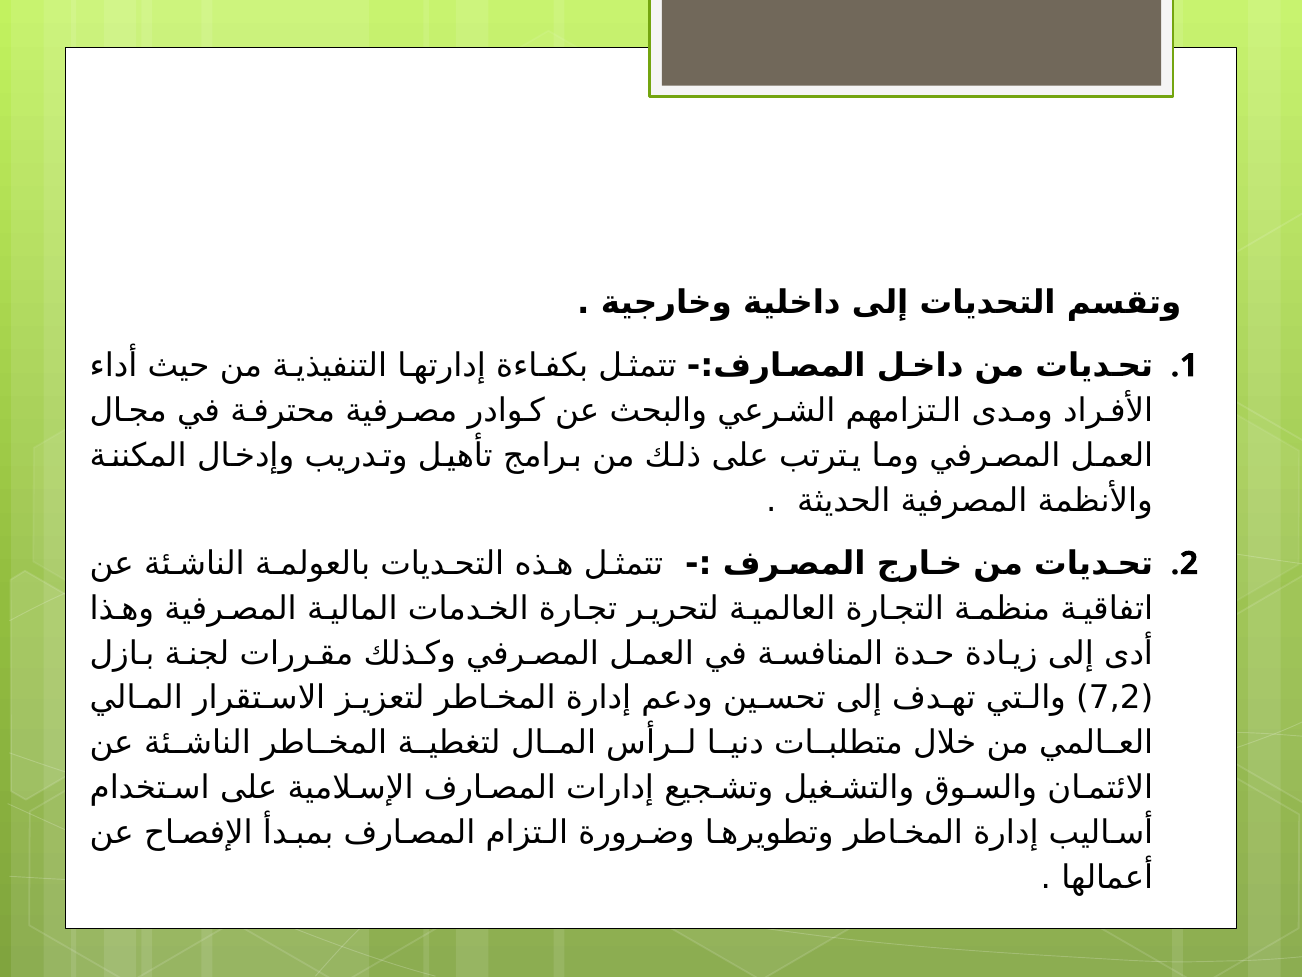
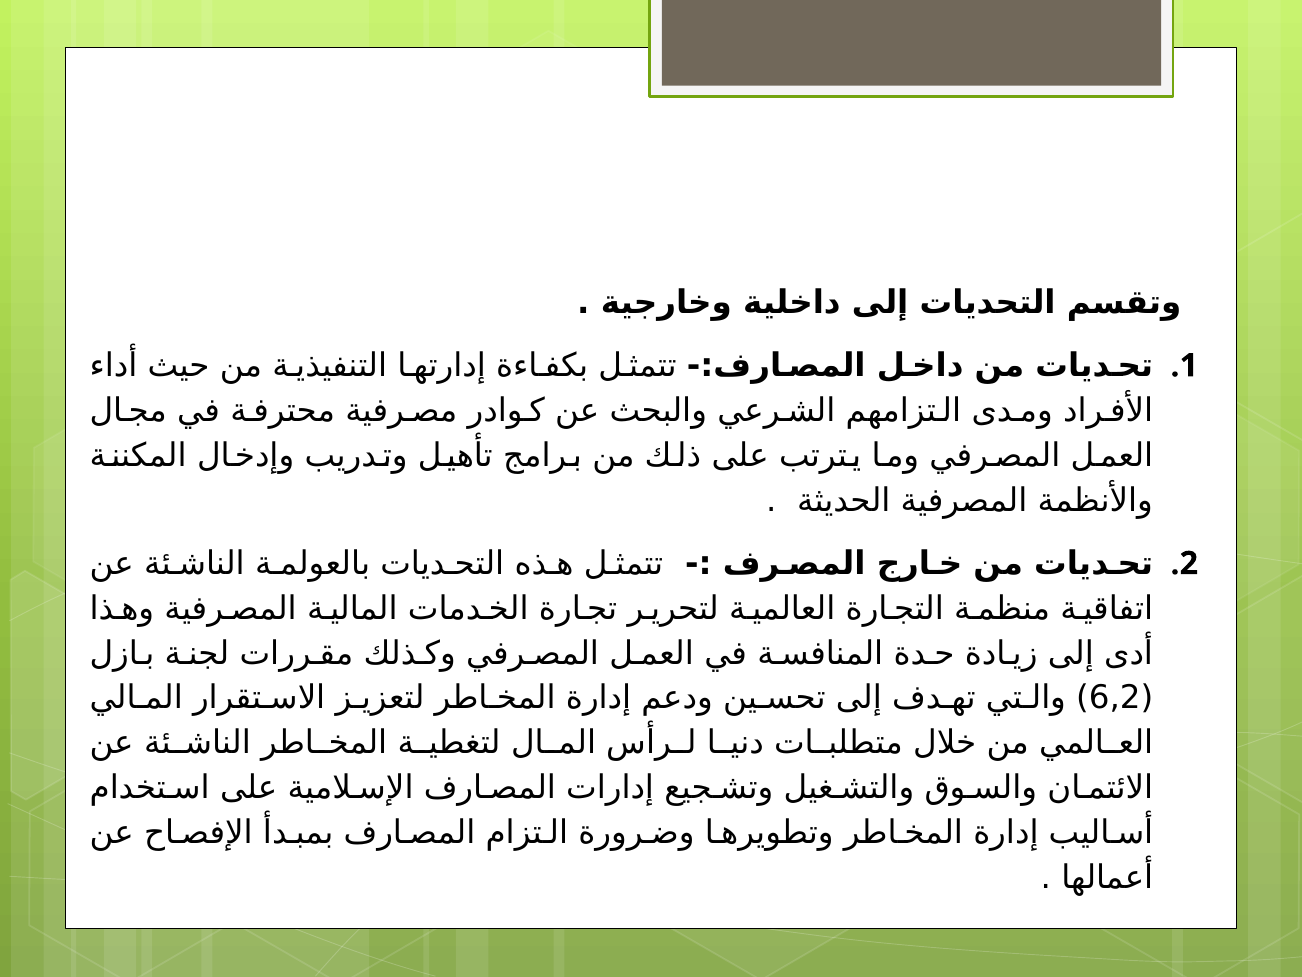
7,2: 7,2 -> 6,2 (1115, 698)
